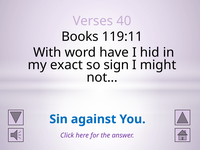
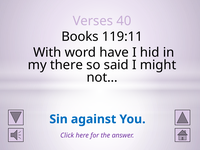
exact: exact -> there (66, 65)
sign: sign -> said (116, 65)
